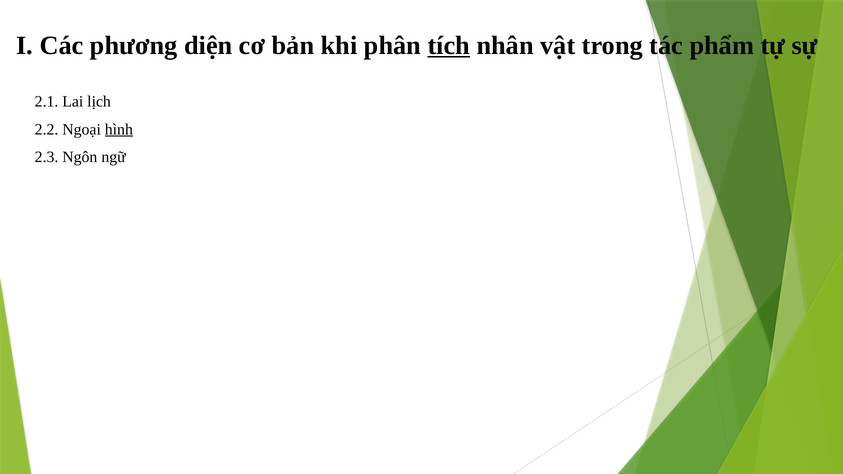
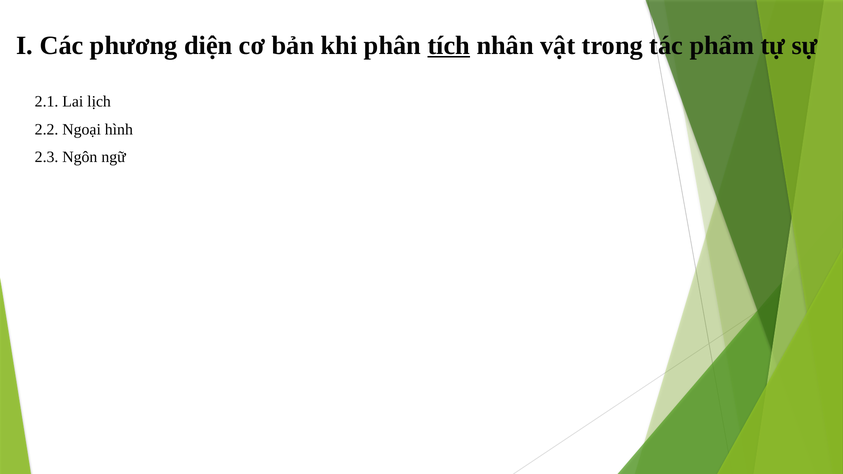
hình underline: present -> none (119, 129)
